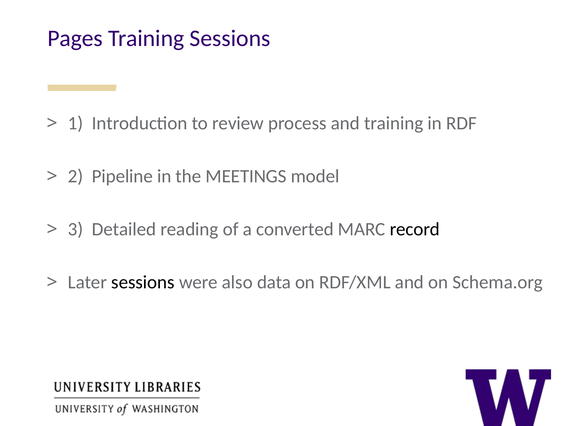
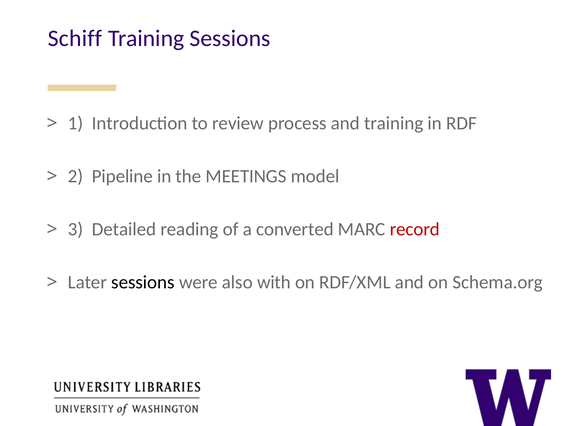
Pages: Pages -> Schiff (75, 39)
record colour: black -> red (415, 230)
data: data -> with (274, 283)
